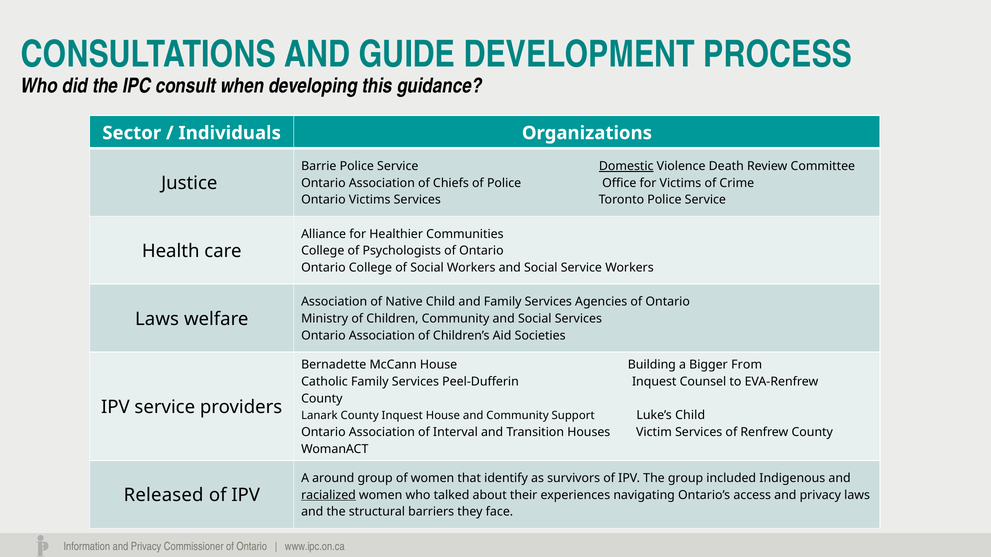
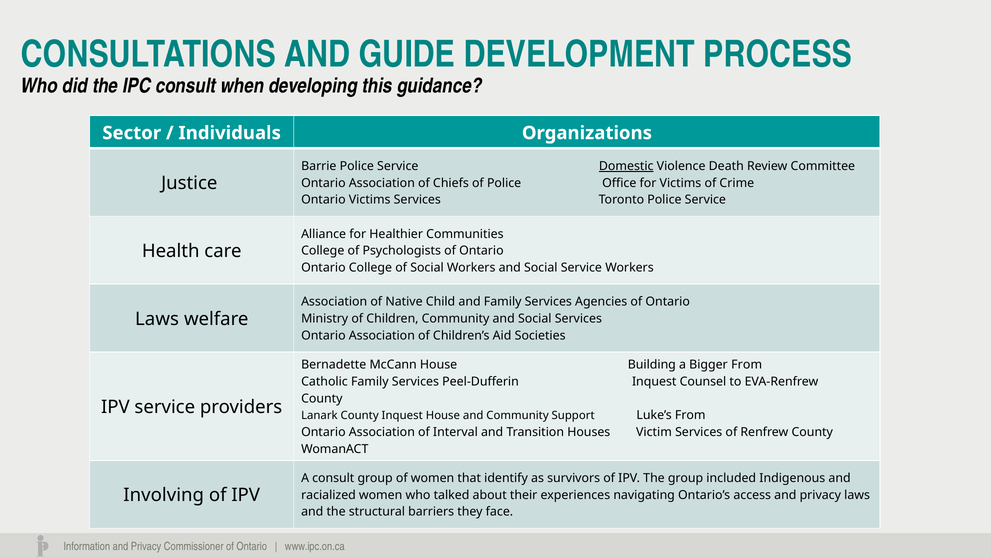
Luke’s Child: Child -> From (690, 416)
A around: around -> consult (333, 479)
Released: Released -> Involving (164, 496)
racialized underline: present -> none (328, 495)
